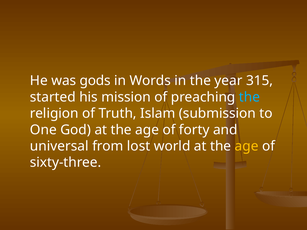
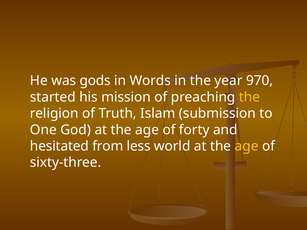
315: 315 -> 970 (260, 81)
the colour: light blue -> yellow (249, 97)
universal: universal -> hesitated (59, 146)
lost: lost -> less (139, 146)
